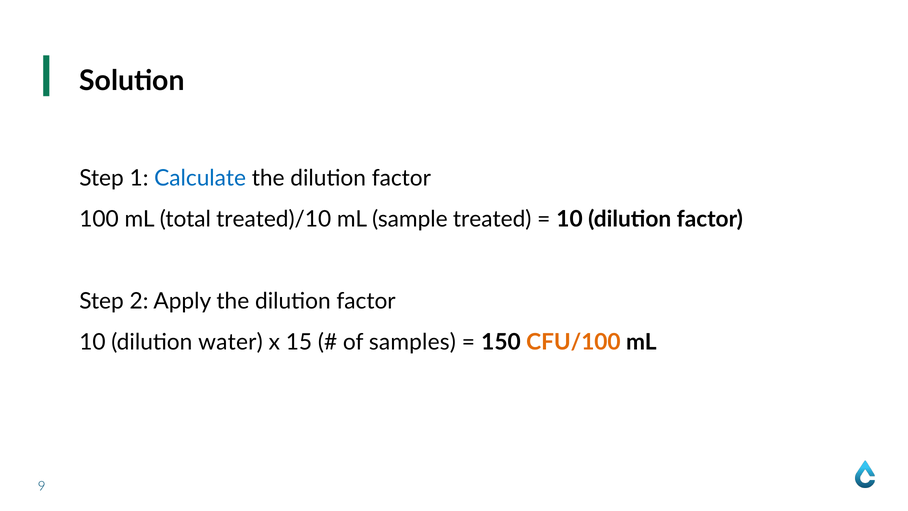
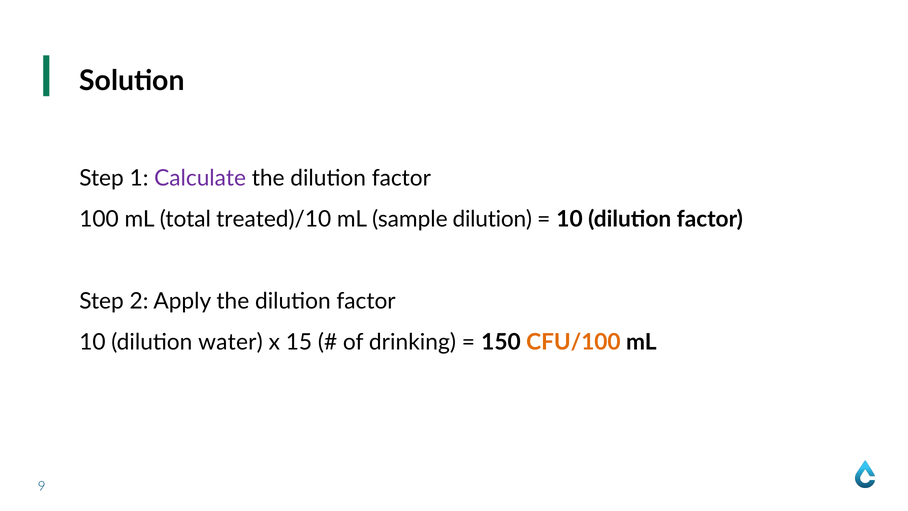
Calculate colour: blue -> purple (200, 178)
sample treated: treated -> dilution (492, 219)
samples: samples -> drinking (412, 342)
